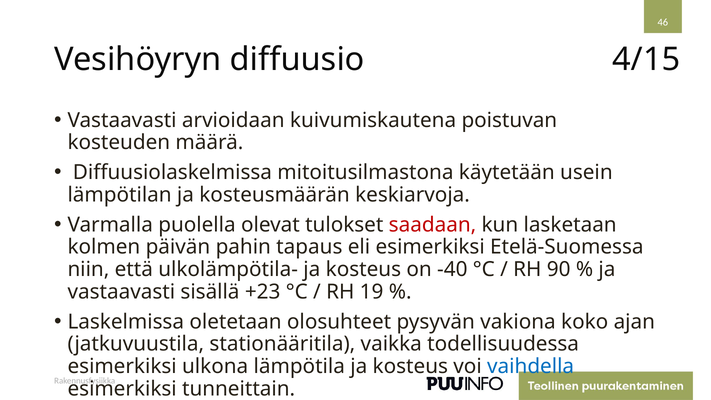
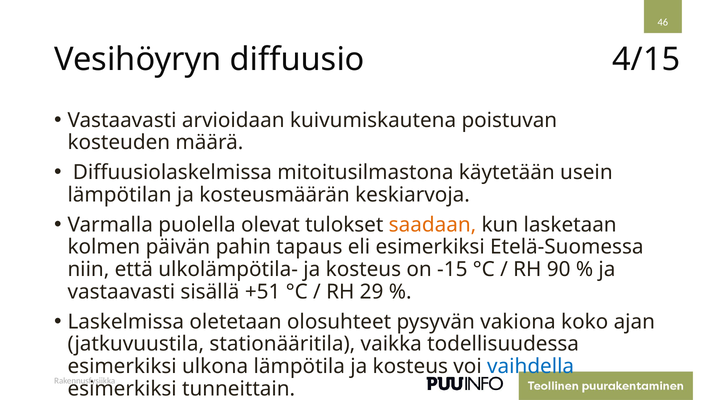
saadaan colour: red -> orange (432, 225)
-40: -40 -> -15 (452, 269)
+23: +23 -> +51 (263, 292)
19: 19 -> 29 (372, 292)
